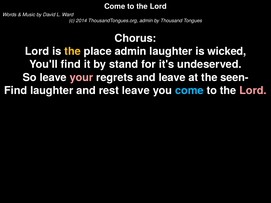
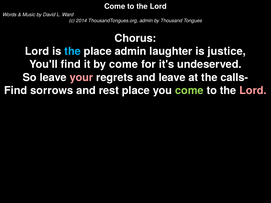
the colour: yellow -> light blue (73, 51)
wicked: wicked -> justice (227, 51)
by stand: stand -> come (124, 64)
seen-: seen- -> calls- (234, 78)
Find laughter: laughter -> sorrows (52, 91)
rest leave: leave -> place (136, 91)
come colour: light blue -> light green (189, 91)
